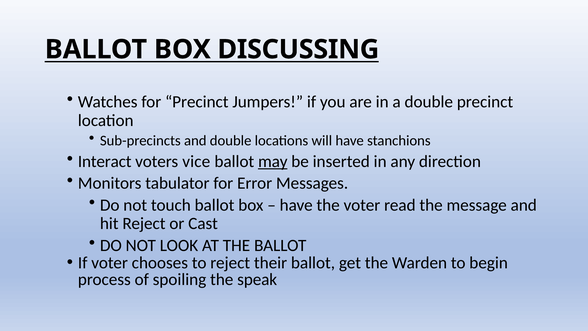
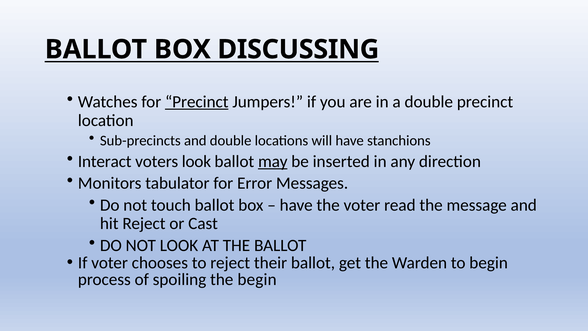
Precinct underline: none -> present (197, 102)
voters vice: vice -> look (196, 161)
the speak: speak -> begin (257, 279)
